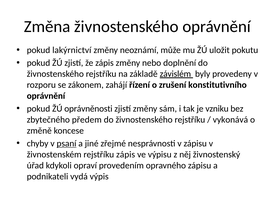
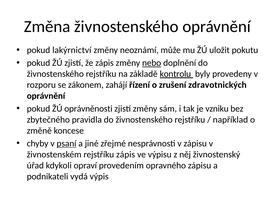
nebo underline: none -> present (152, 63)
závislém: závislém -> kontrolu (175, 74)
konstitutivního: konstitutivního -> zdravotnických (217, 85)
předem: předem -> pravidla (87, 120)
vykonává: vykonává -> například (230, 120)
